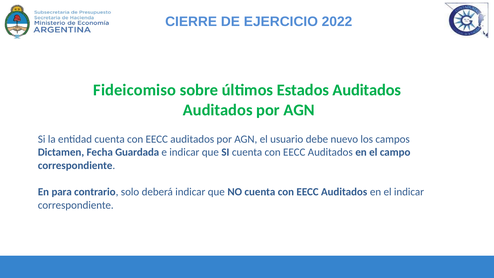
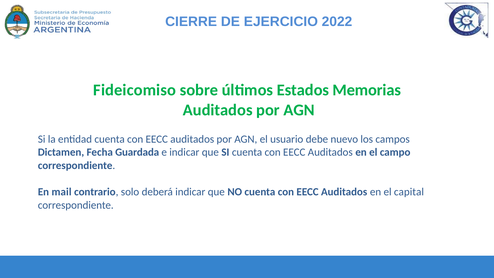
Estados Auditados: Auditados -> Memorias (367, 90)
para: para -> mail (62, 192)
el indicar: indicar -> capital (409, 192)
